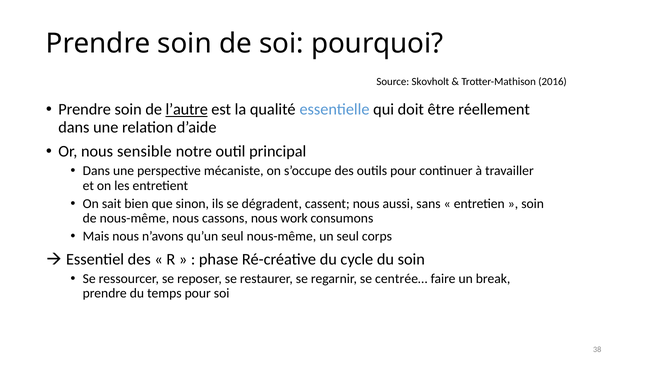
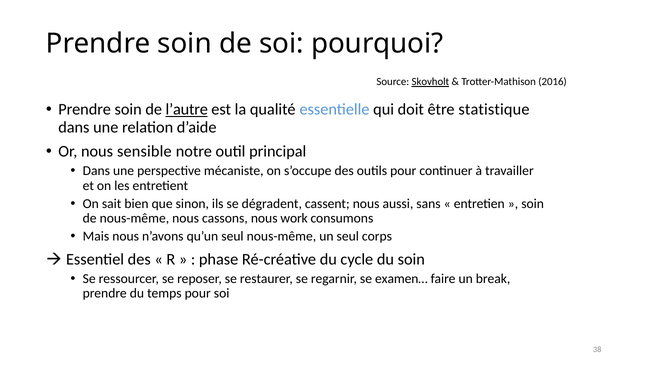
Skovholt underline: none -> present (430, 82)
réellement: réellement -> statistique (494, 110)
centrée…: centrée… -> examen… (401, 279)
